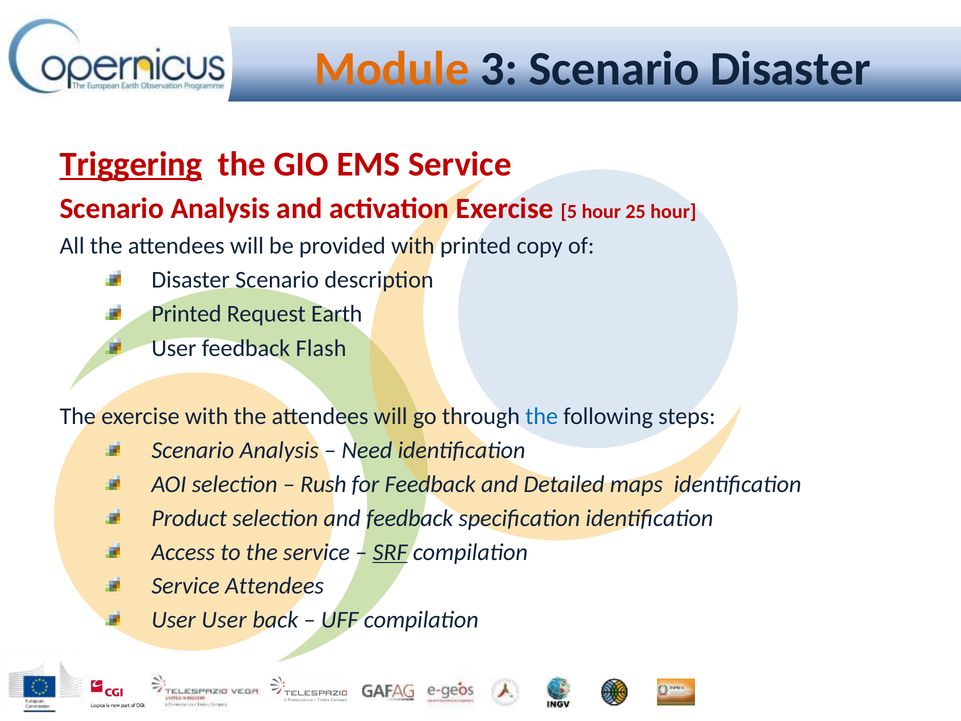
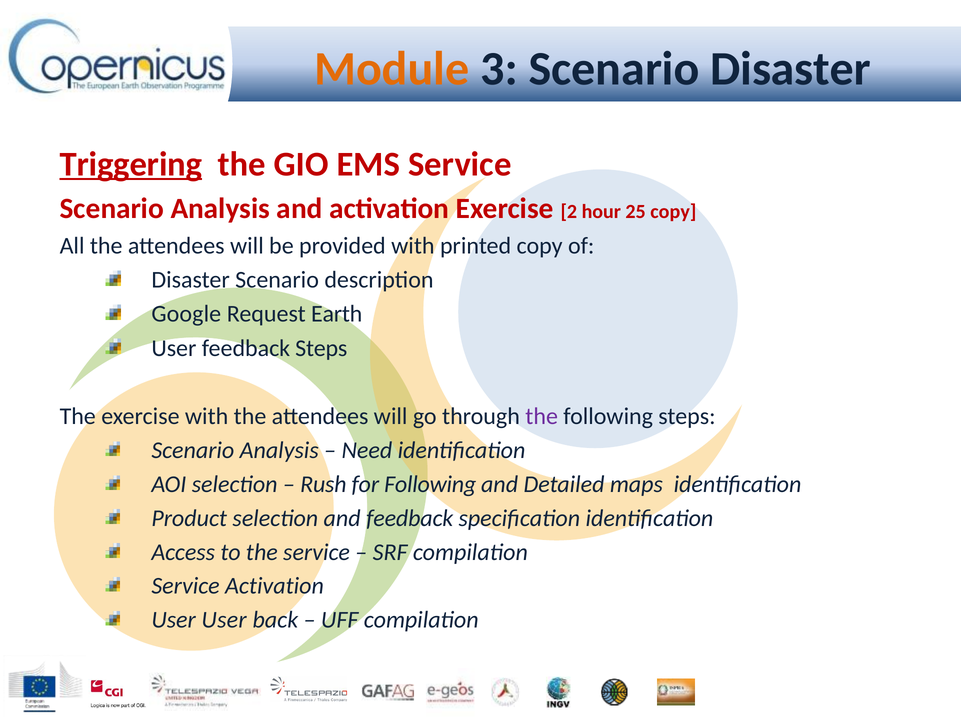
5: 5 -> 2 (569, 212)
25 hour: hour -> copy (673, 212)
Printed: Printed -> Google (186, 314)
feedback Flash: Flash -> Steps (321, 348)
the colour: blue -> purple (542, 416)
for Feedback: Feedback -> Following (430, 484)
SRF underline: present -> none (390, 552)
Service Attendees: Attendees -> Activation (274, 586)
